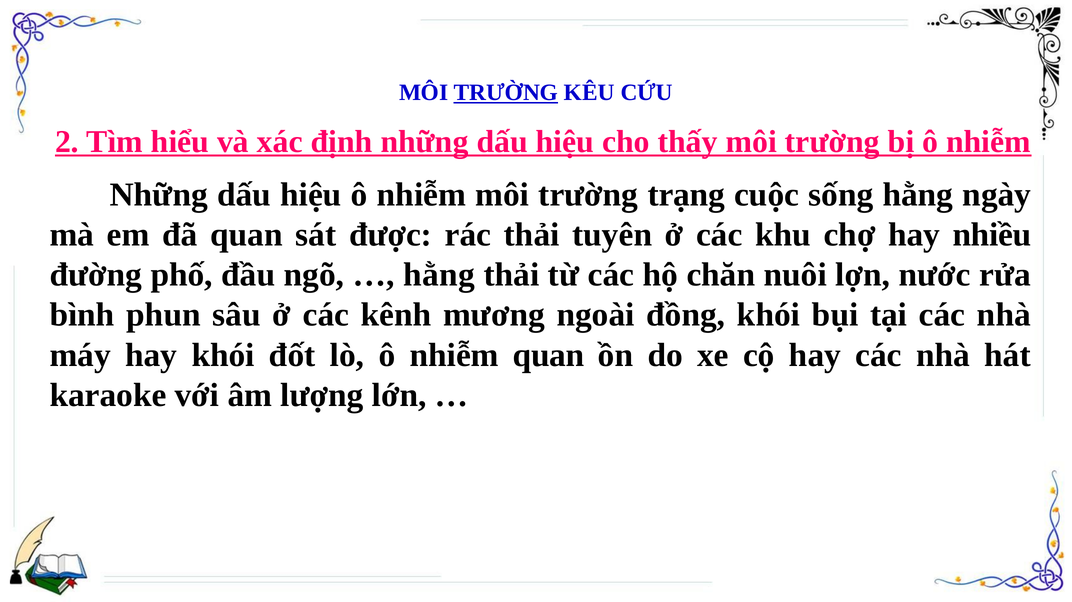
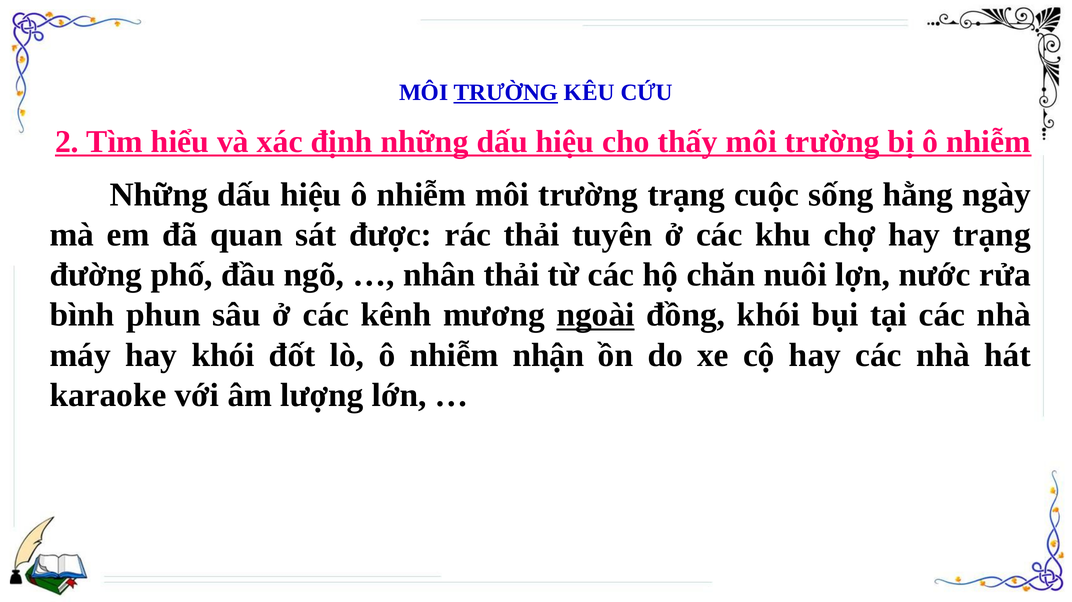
hay nhiều: nhiều -> trạng (992, 235)
hằng: hằng -> nhân (439, 275)
ngoài underline: none -> present (596, 315)
nhiễm quan: quan -> nhận (549, 355)
